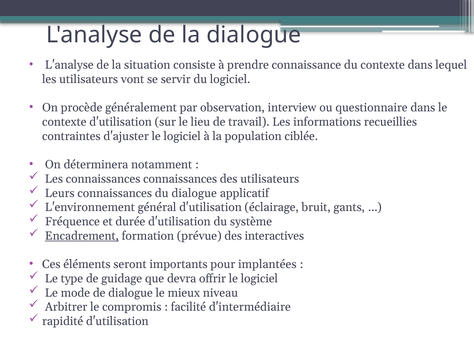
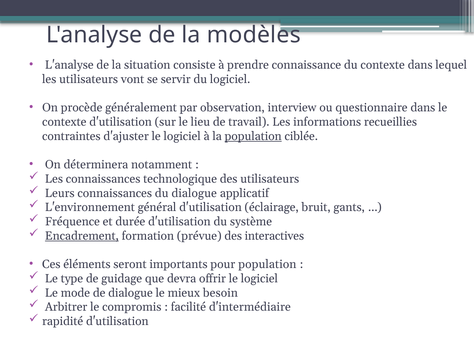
la dialogue: dialogue -> modèles (254, 35)
population underline: none -> present (253, 136)
connaissances connaissances: connaissances -> technologique (180, 179)
pour implantées: implantées -> population (267, 264)
niveau: niveau -> besoin (220, 292)
